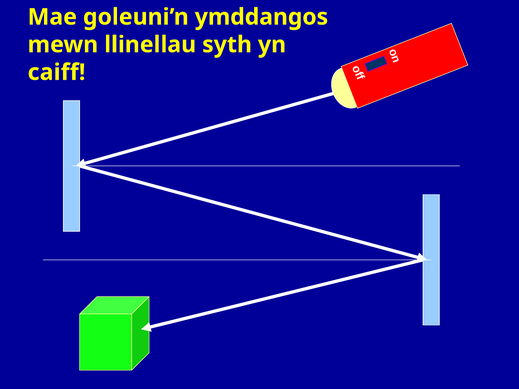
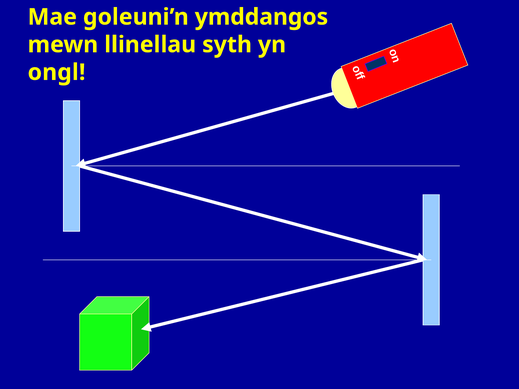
caiff: caiff -> ongl (57, 72)
